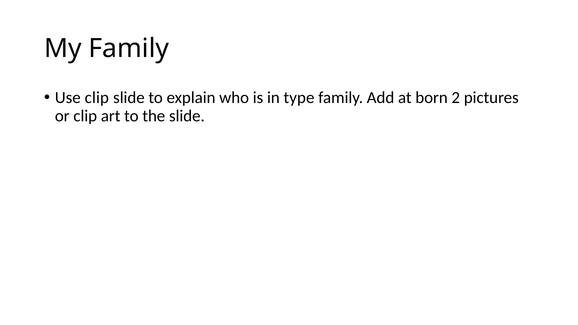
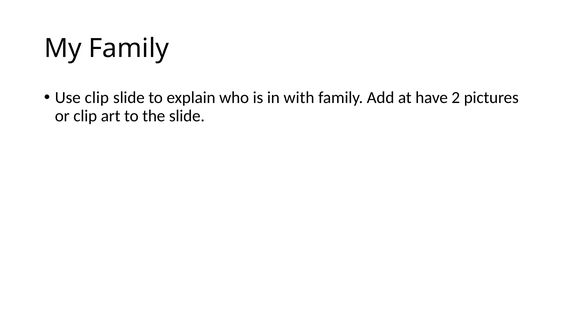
type: type -> with (299, 98)
born: born -> have (432, 98)
